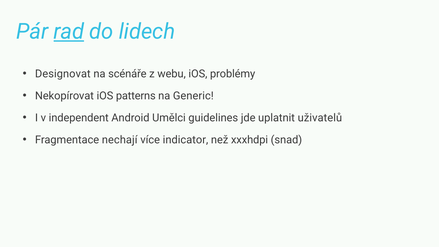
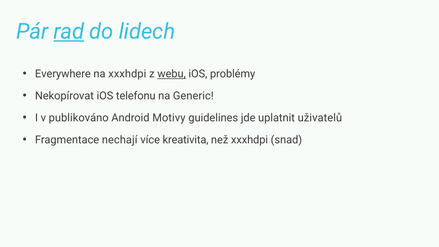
Designovat: Designovat -> Everywhere (63, 74)
na scénáře: scénáře -> xxxhdpi (127, 74)
webu underline: none -> present (172, 74)
patterns: patterns -> telefonu (136, 96)
independent: independent -> publikováno (79, 118)
Umělci: Umělci -> Motivy (169, 118)
indicator: indicator -> kreativita (186, 140)
